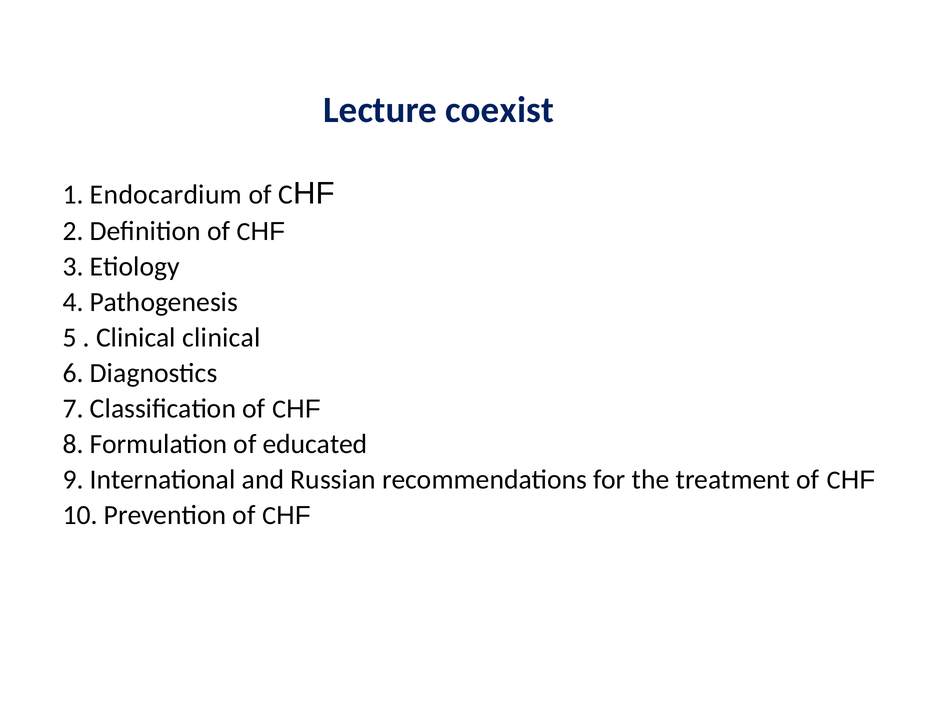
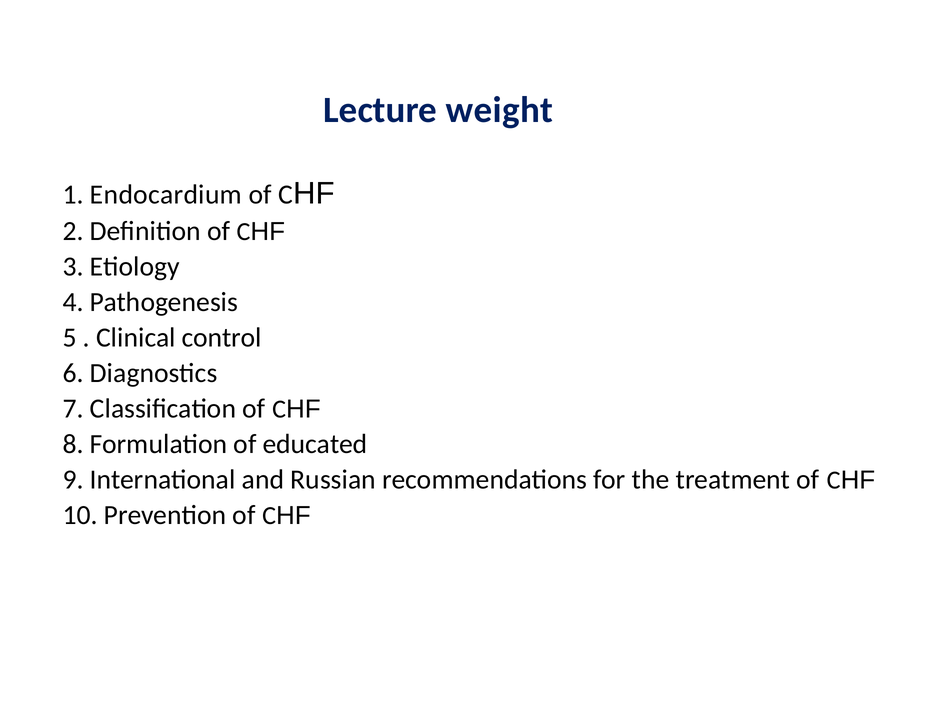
coexist: coexist -> weight (500, 110)
Clinical clinical: clinical -> control (222, 338)
